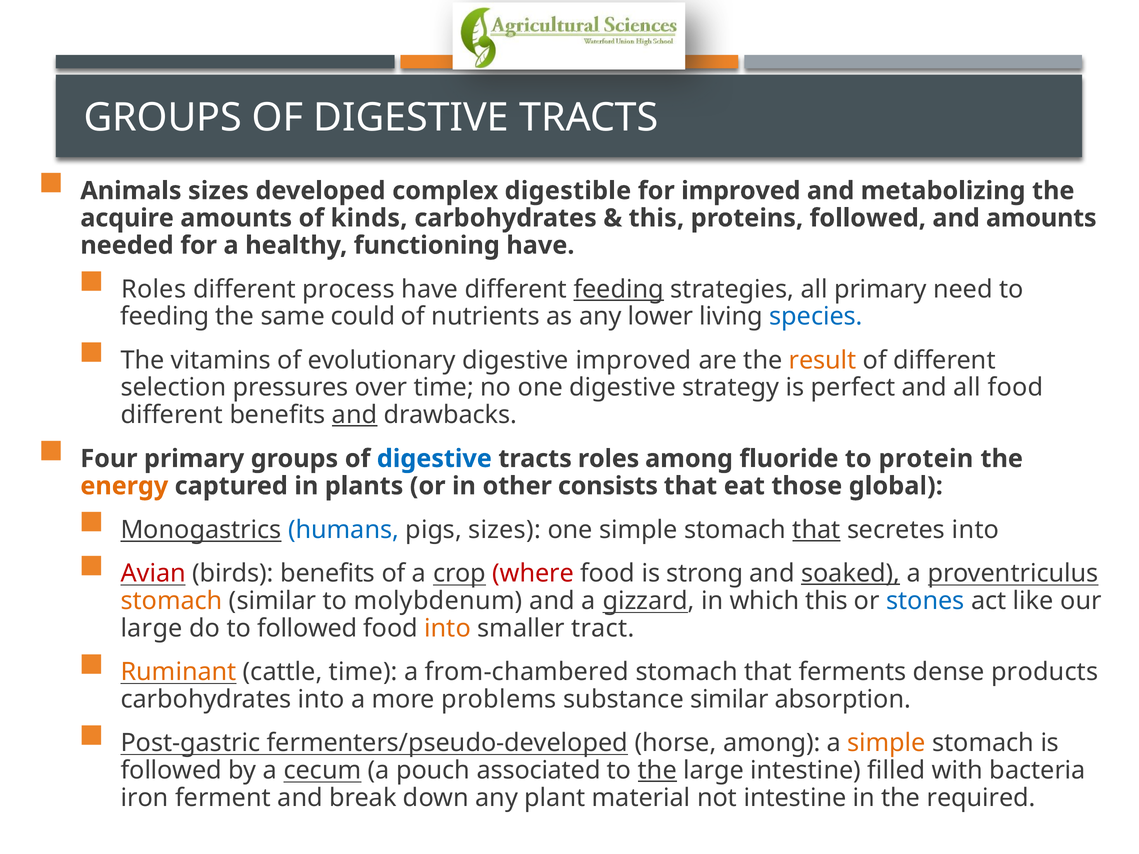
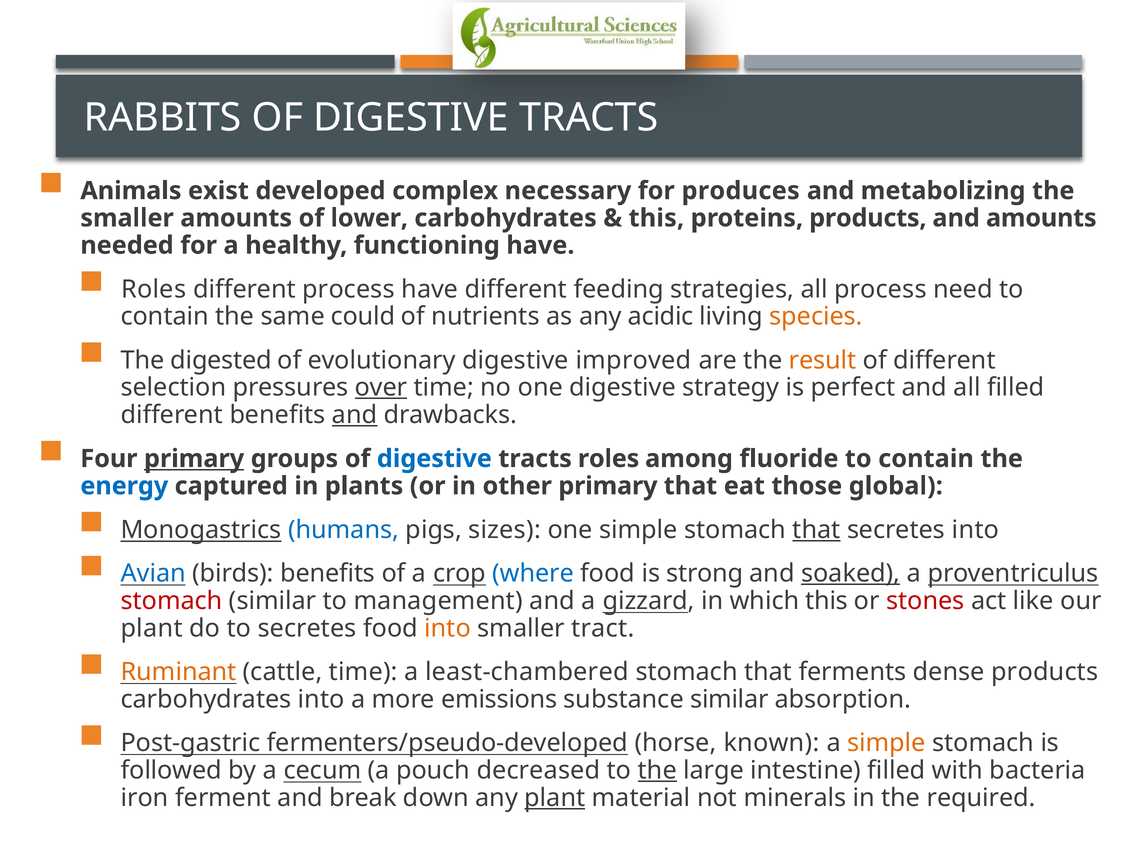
GROUPS: GROUPS -> RABBITS (163, 118)
Animals sizes: sizes -> exist (218, 191)
digestible: digestible -> necessary (568, 191)
for improved: improved -> produces (741, 191)
acquire: acquire -> smaller (127, 218)
kinds: kinds -> lower (369, 218)
proteins followed: followed -> products (868, 218)
feeding underline: present -> none (619, 289)
all primary: primary -> process (880, 289)
feeding: feeding -> contain (165, 317)
lower: lower -> acidic (661, 317)
species colour: blue -> orange (816, 317)
vitamins: vitamins -> digested (221, 360)
over underline: none -> present (381, 388)
all food: food -> filled (1016, 388)
primary underline: none -> present (194, 459)
protein: protein -> contain (926, 459)
energy colour: orange -> blue (124, 486)
other consists: consists -> primary (608, 486)
Avian colour: red -> blue (153, 574)
where colour: red -> blue (533, 574)
stomach colour: orange -> red (172, 601)
molybdenum: molybdenum -> management (438, 601)
stones colour: blue -> red (925, 601)
large: large -> plant (152, 628)
to followed: followed -> secretes (307, 628)
from-chambered: from-chambered -> least-chambered (527, 672)
problems: problems -> emissions (499, 699)
horse among: among -> known (771, 743)
associated: associated -> decreased (538, 771)
plant underline: none -> present (555, 798)
not intestine: intestine -> minerals (795, 798)
